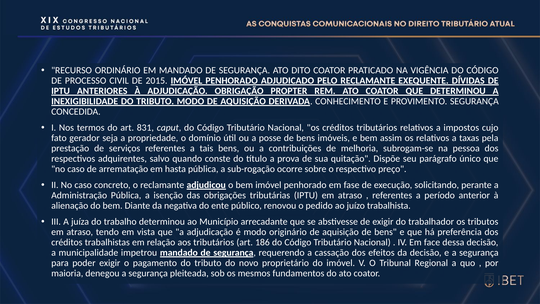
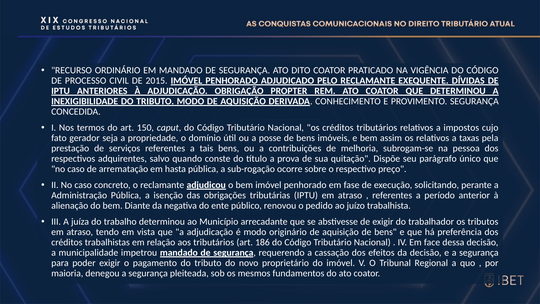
831: 831 -> 150 (145, 128)
